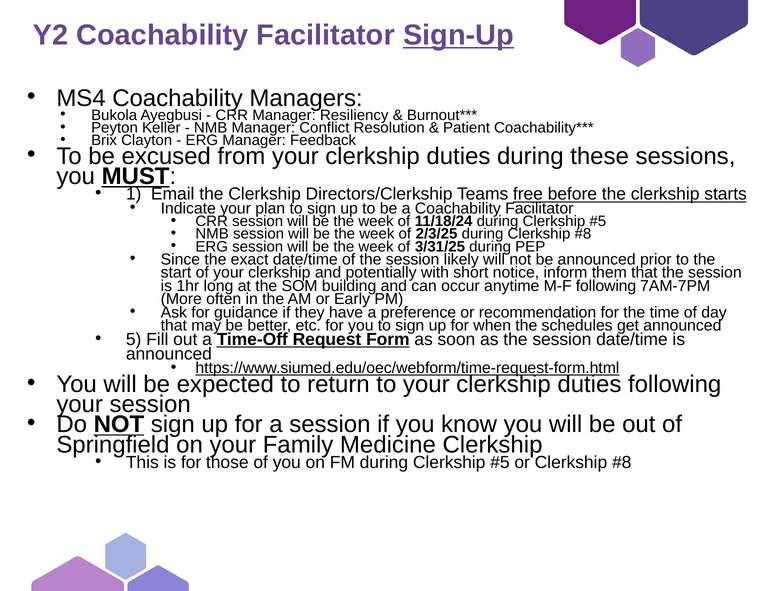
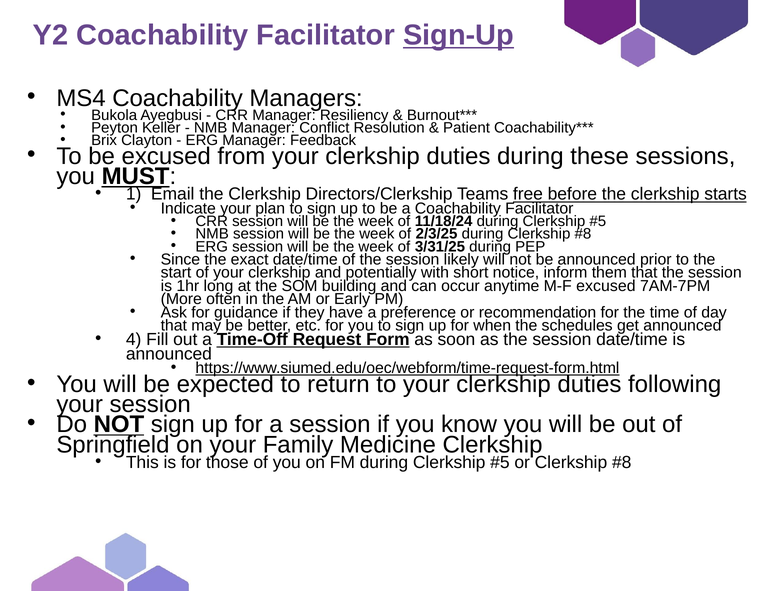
M-F following: following -> excused (606, 286)
5: 5 -> 4 (134, 340)
